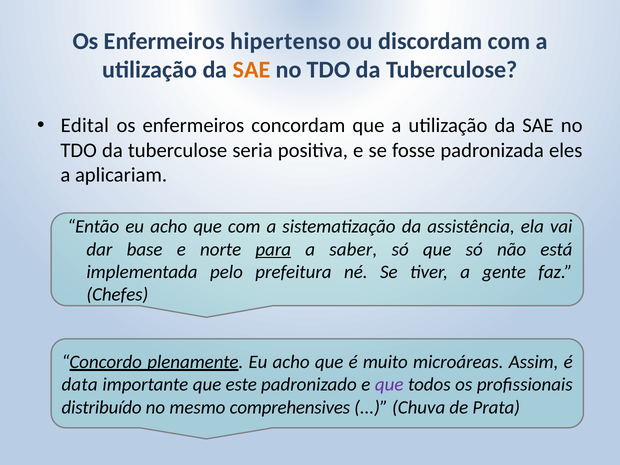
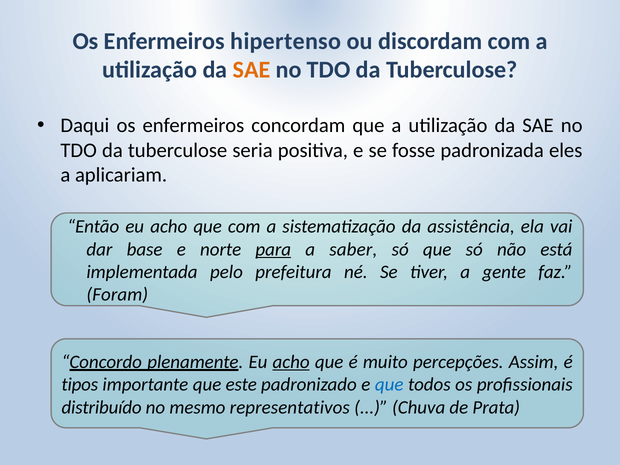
Edital: Edital -> Daqui (85, 125)
Chefes: Chefes -> Foram (117, 295)
acho underline: none -> present (291, 362)
microáreas: microáreas -> percepções (458, 362)
data: data -> tipos (80, 385)
que colour: purple -> blue (389, 385)
comprehensives: comprehensives -> representativos (290, 407)
